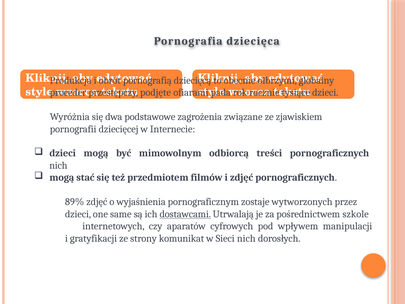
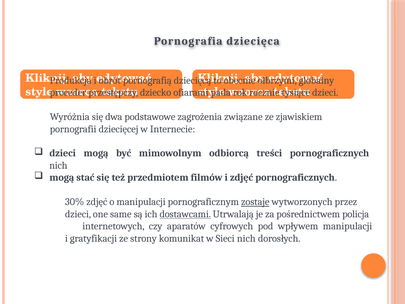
podjęte: podjęte -> dziecko (156, 92)
89%: 89% -> 30% (75, 202)
o wyjaśnienia: wyjaśnienia -> manipulacji (141, 202)
zostaje underline: none -> present (255, 202)
szkole: szkole -> policja (356, 214)
